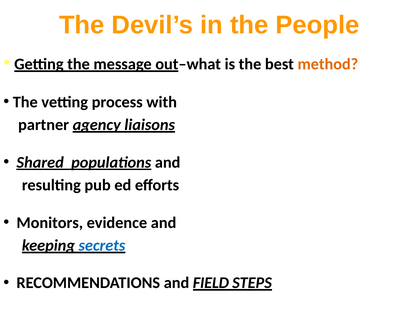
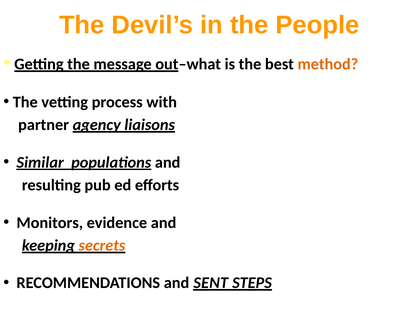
Shared: Shared -> Similar (40, 163)
secrets colour: blue -> orange (102, 246)
FIELD: FIELD -> SENT (211, 283)
